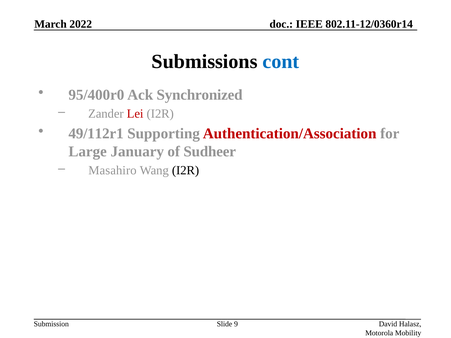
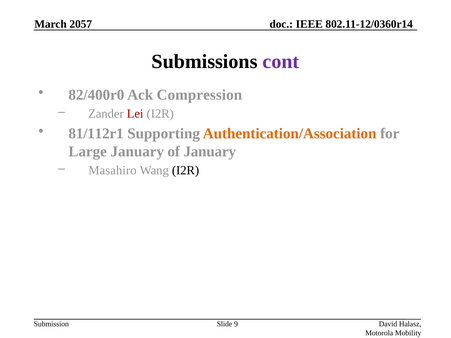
2022: 2022 -> 2057 (81, 24)
cont colour: blue -> purple (281, 62)
95/400r0: 95/400r0 -> 82/400r0 (96, 95)
Synchronized: Synchronized -> Compression (199, 95)
49/112r1: 49/112r1 -> 81/112r1 (96, 134)
Authentication/Association colour: red -> orange (290, 134)
of Sudheer: Sudheer -> January (210, 152)
